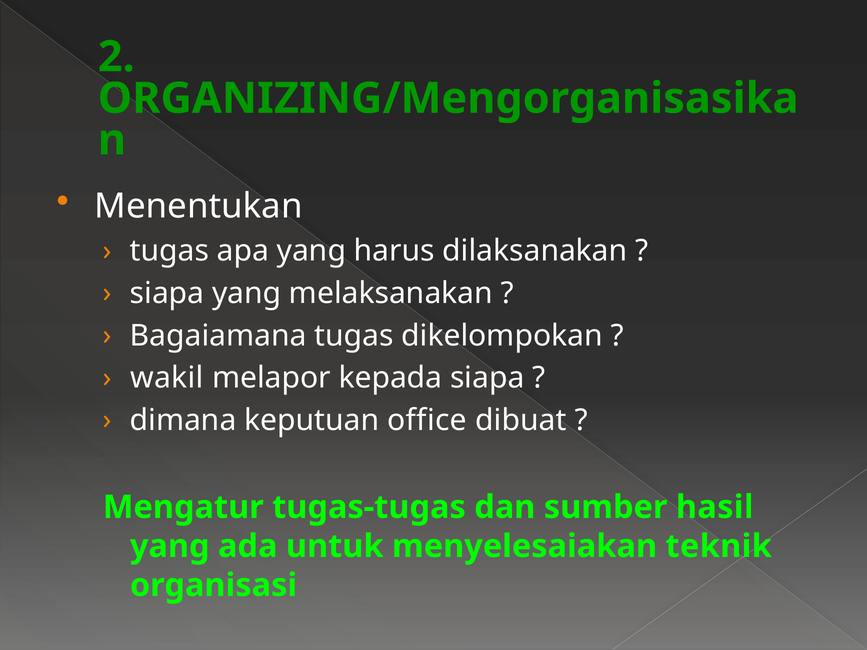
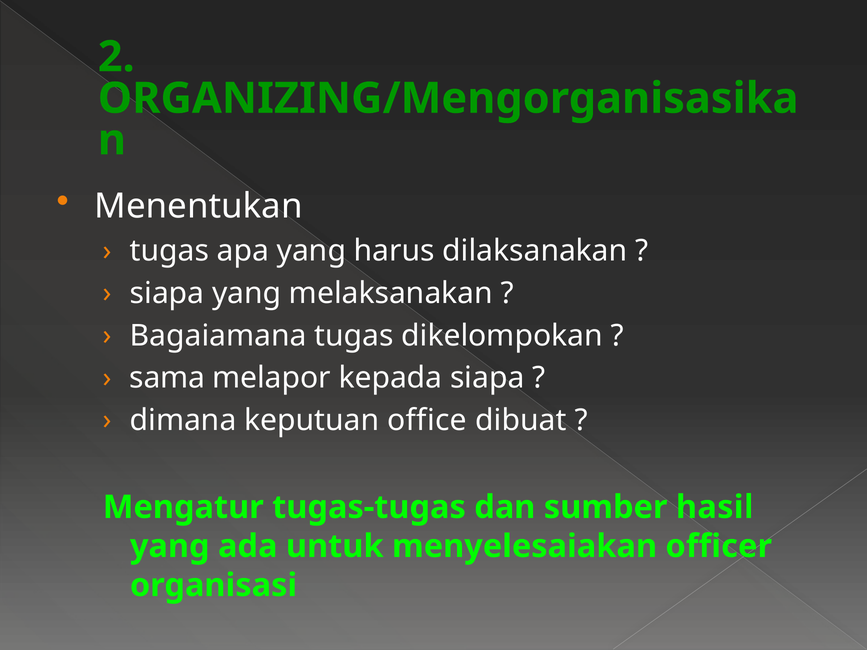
wakil: wakil -> sama (167, 378)
teknik: teknik -> officer (719, 546)
